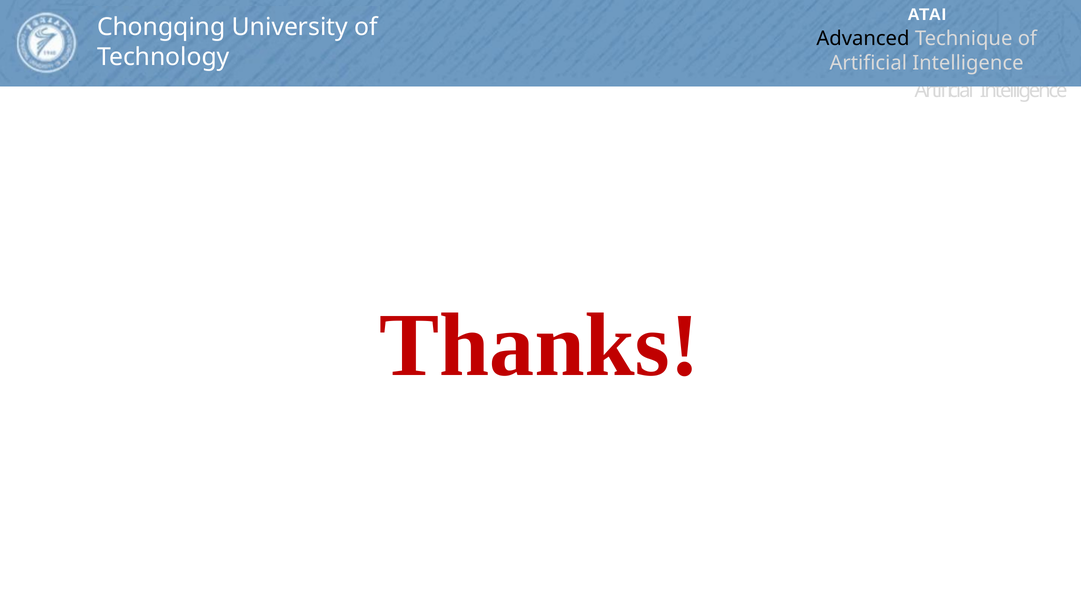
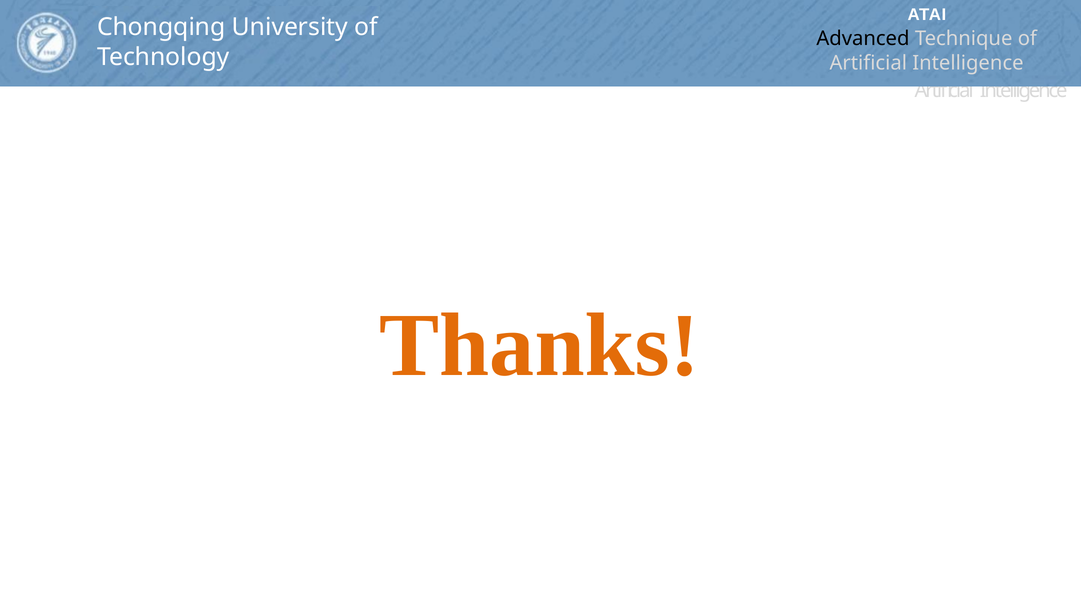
Thanks colour: red -> orange (540, 345)
